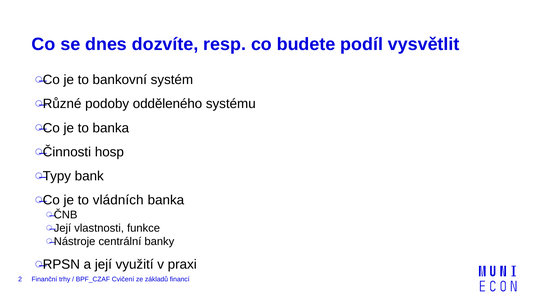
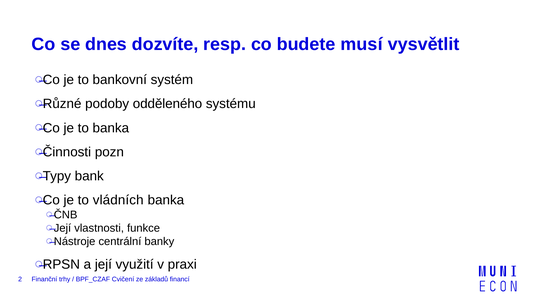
podíl: podíl -> musí (362, 45)
hosp: hosp -> pozn (109, 152)
